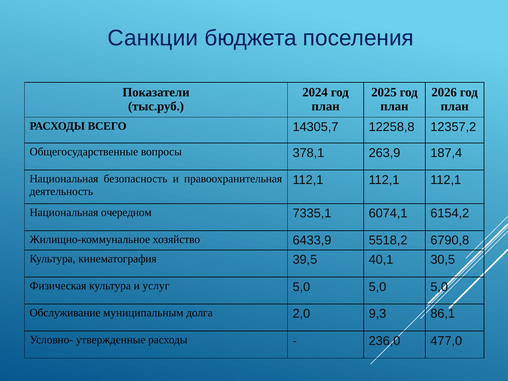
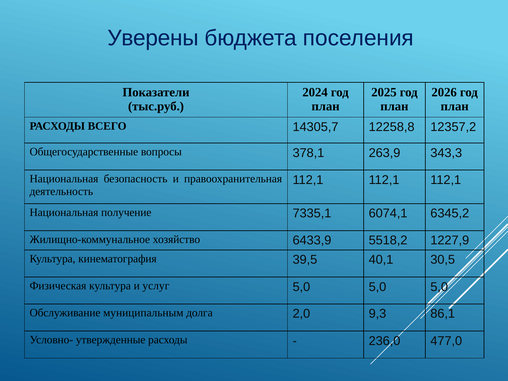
Санкции: Санкции -> Уверены (153, 38)
187,4: 187,4 -> 343,3 (446, 153)
очередном: очередном -> получение (126, 212)
6154,2: 6154,2 -> 6345,2 (450, 213)
6790,8: 6790,8 -> 1227,9 (450, 240)
